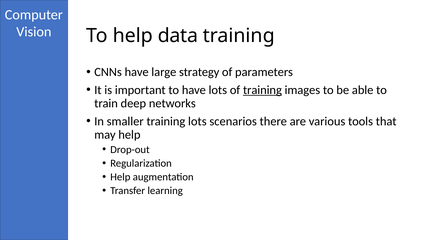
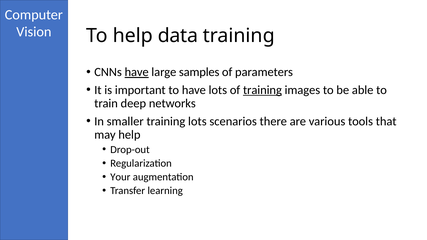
have underline: none -> present (137, 72)
strategy: strategy -> samples (199, 72)
Help: Help -> Your (120, 177)
